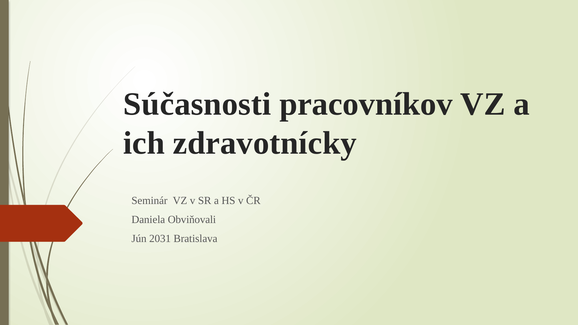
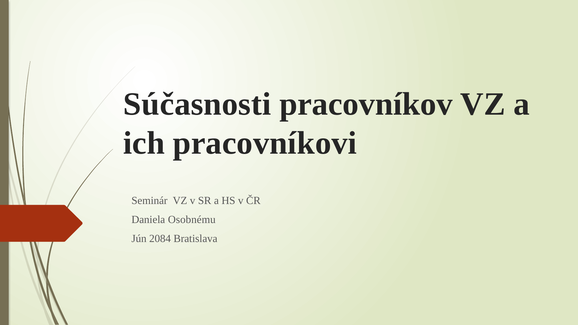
zdravotnícky: zdravotnícky -> pracovníkovi (265, 143)
Obviňovali: Obviňovali -> Osobnému (192, 220)
2031: 2031 -> 2084 (160, 239)
